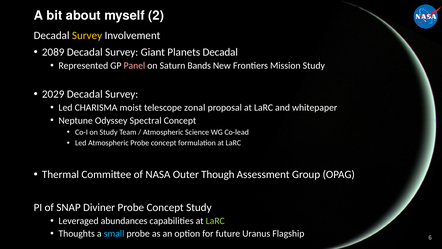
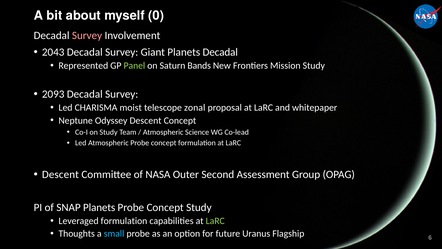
2: 2 -> 0 (156, 16)
Survey colour: yellow -> pink (87, 36)
2089: 2089 -> 2043 (53, 52)
Panel colour: pink -> light green (134, 66)
2029: 2029 -> 2093 (53, 94)
Odyssey Spectral: Spectral -> Descent (146, 120)
Thermal: Thermal -> Descent (60, 174)
Though: Though -> Second (218, 174)
SNAP Diviner: Diviner -> Planets (99, 207)
Leveraged abundances: abundances -> formulation (124, 221)
